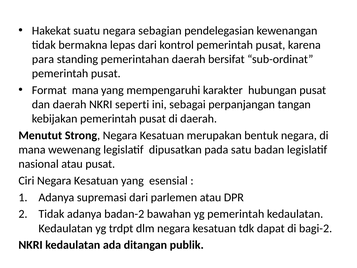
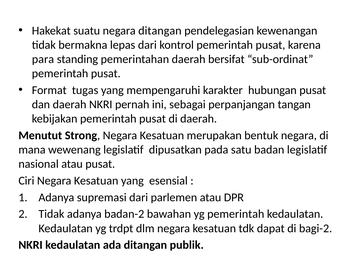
negara sebagian: sebagian -> ditangan (160, 31)
Format mana: mana -> tugas (85, 90)
seperti: seperti -> pernah (132, 104)
